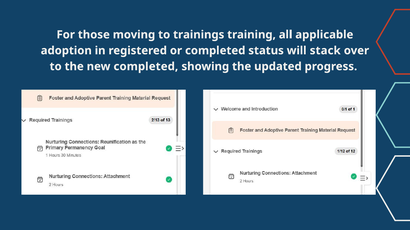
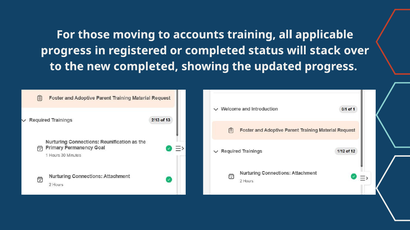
trainings: trainings -> accounts (199, 35)
adoption: adoption -> progress (66, 51)
